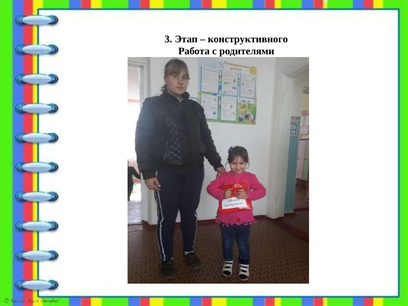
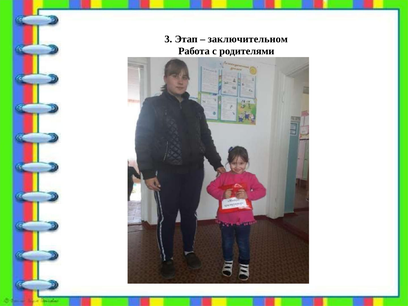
конструктивного: конструктивного -> заключительном (248, 39)
